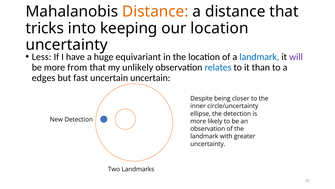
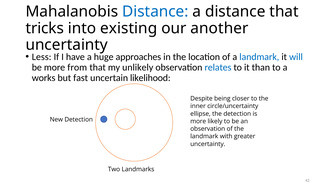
Distance colour: orange -> blue (155, 12)
keeping: keeping -> existing (129, 28)
our location: location -> another (219, 28)
equivariant: equivariant -> approaches (138, 57)
will colour: purple -> blue (296, 57)
edges: edges -> works (44, 78)
uncertain uncertain: uncertain -> likelihood (150, 78)
